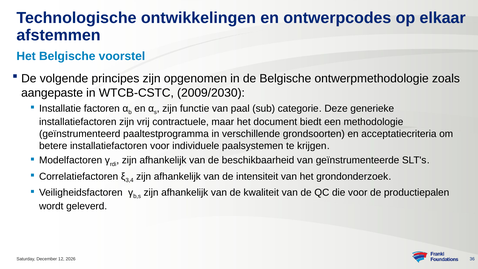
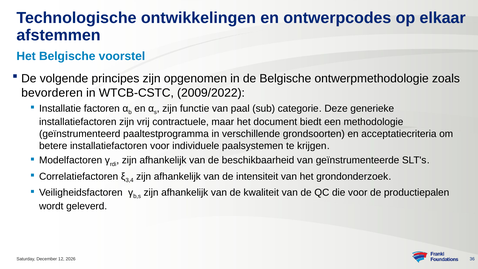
aangepaste: aangepaste -> bevorderen (52, 93)
2009/2030: 2009/2030 -> 2009/2022 (211, 93)
